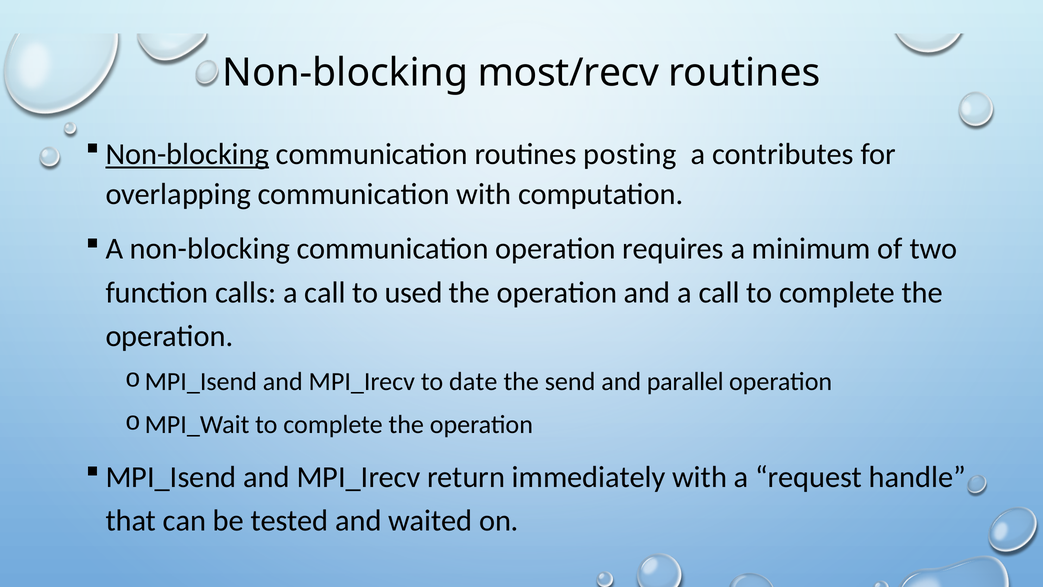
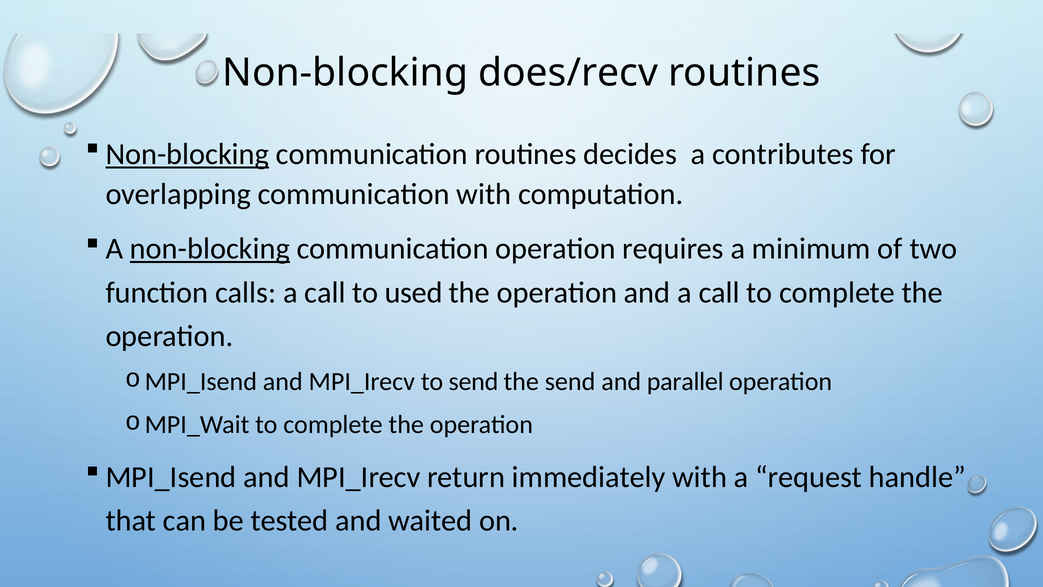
most/recv: most/recv -> does/recv (568, 73)
posting: posting -> decides (630, 154)
non-blocking underline: none -> present (210, 249)
to date: date -> send (473, 381)
